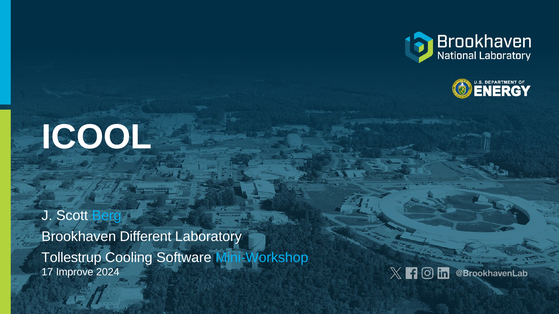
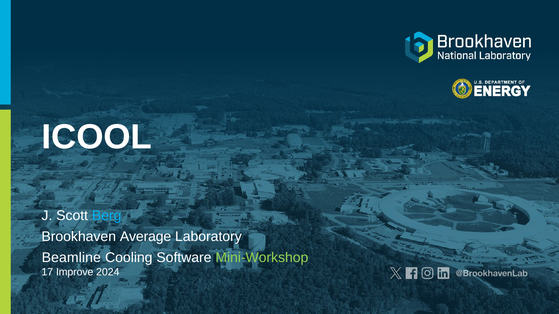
Different: Different -> Average (146, 237)
Tollestrup: Tollestrup -> Beamline (71, 258)
Mini-Workshop colour: light blue -> light green (262, 258)
